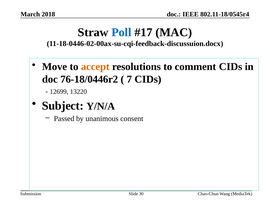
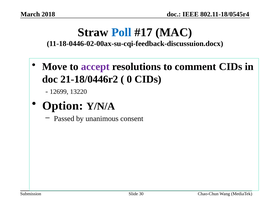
accept colour: orange -> purple (95, 67)
76-18/0446r2: 76-18/0446r2 -> 21-18/0446r2 (89, 79)
7: 7 -> 0 (129, 79)
Subject: Subject -> Option (63, 106)
